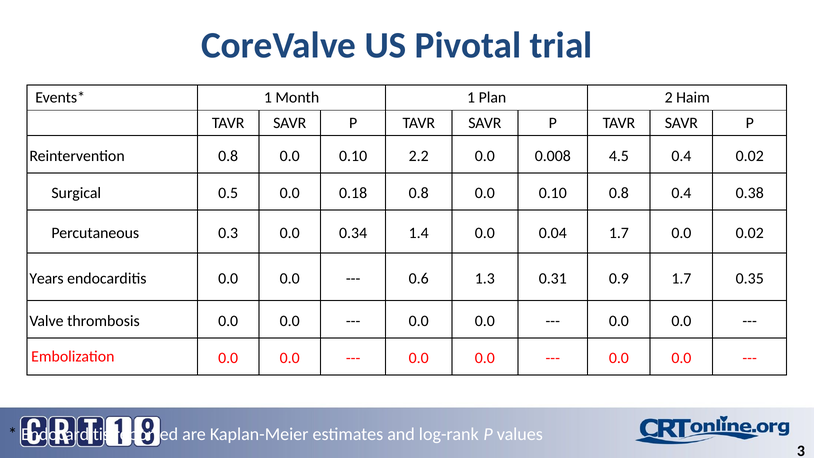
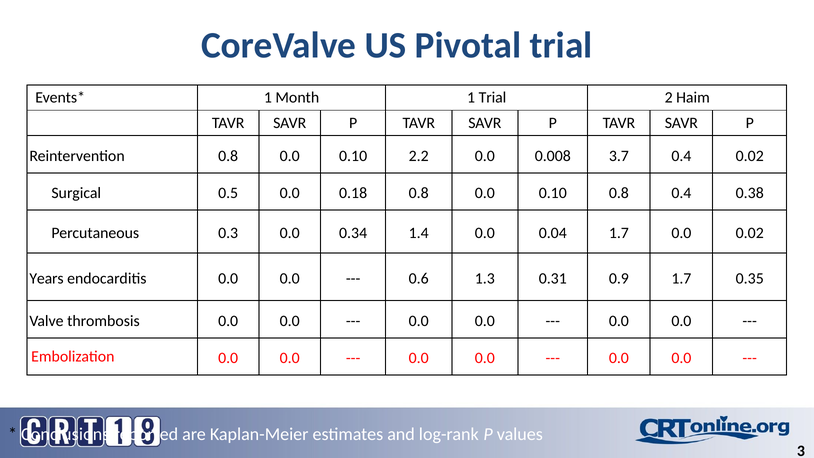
1 Plan: Plan -> Trial (493, 98)
4.5: 4.5 -> 3.7 (619, 156)
Endocarditis: Endocarditis -> Conclusions (65, 434)
